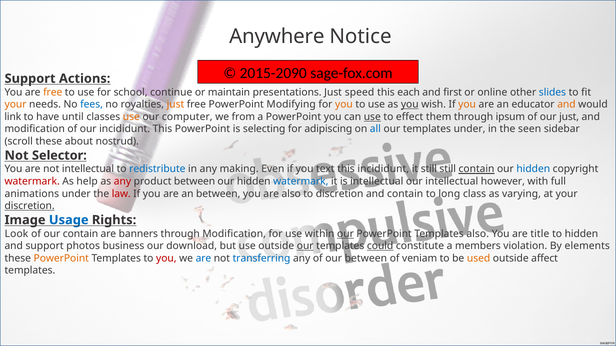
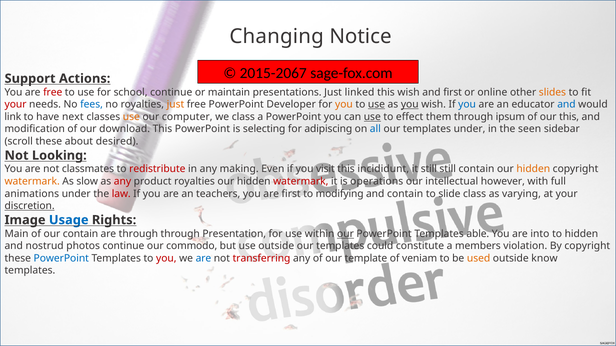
Anywhere: Anywhere -> Changing (277, 36)
2015-2090: 2015-2090 -> 2015-2067 (273, 73)
free colour: orange -> red (53, 92)
speed: speed -> linked (360, 92)
this each: each -> wish (409, 92)
slides colour: blue -> orange (552, 92)
your colour: orange -> red (16, 105)
Modifying: Modifying -> Developer (291, 105)
use underline: none -> present (377, 105)
you colour: orange -> blue (467, 105)
and colour: orange -> blue (566, 105)
until: until -> next (73, 117)
we from: from -> class (243, 117)
our just: just -> this (569, 117)
our incididunt: incididunt -> download (125, 129)
nostrud: nostrud -> desired (117, 142)
Selector: Selector -> Looking (59, 156)
not intellectual: intellectual -> classmates (88, 169)
redistribute colour: blue -> red (157, 169)
text: text -> visit (325, 169)
contain underline: present -> none (477, 169)
hidden colour: blue -> orange (533, 169)
watermark colour: red -> orange (32, 182)
help: help -> slow (87, 182)
product between: between -> royalties (195, 182)
watermark colour: blue -> red (301, 182)
is intellectual: intellectual -> operations (377, 182)
an between: between -> teachers (218, 194)
are also: also -> first (291, 194)
to discretion: discretion -> modifying (340, 194)
long: long -> slide (449, 194)
Look: Look -> Main (17, 234)
are banners: banners -> through (138, 234)
through Modification: Modification -> Presentation (234, 234)
Templates also: also -> able (478, 234)
title: title -> into (540, 234)
and support: support -> nostrud (45, 246)
photos business: business -> continue (123, 246)
download: download -> commodo (192, 246)
our underline: present -> none (305, 246)
could underline: present -> none (380, 246)
By elements: elements -> copyright (587, 246)
PowerPoint colour: orange -> blue (61, 259)
transferring colour: blue -> red (262, 259)
our between: between -> template (366, 259)
affect: affect -> know (544, 259)
